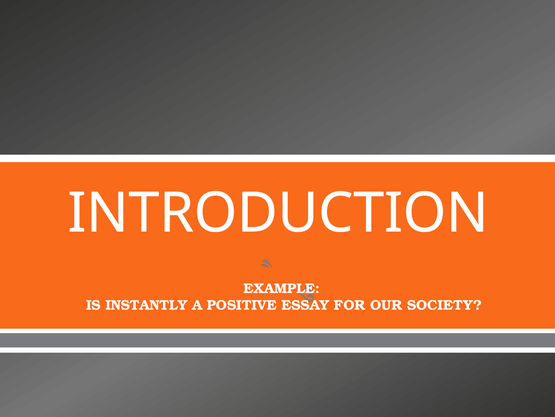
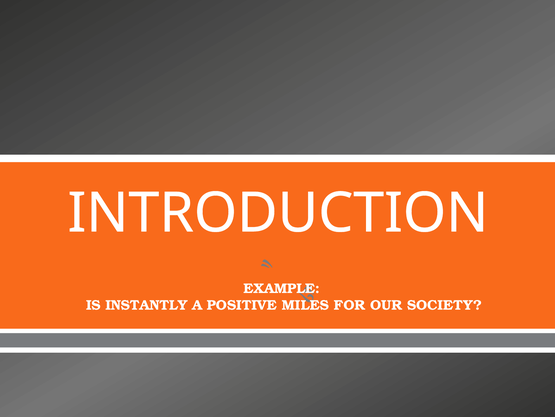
ESSAY: ESSAY -> MILES (305, 305)
